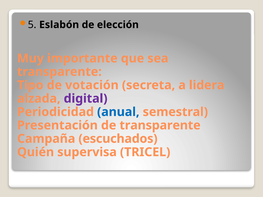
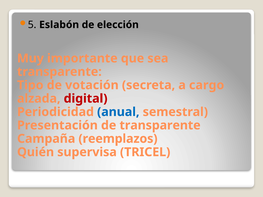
lidera: lidera -> cargo (207, 85)
digital colour: purple -> red (86, 99)
escuchados: escuchados -> reemplazos (118, 139)
